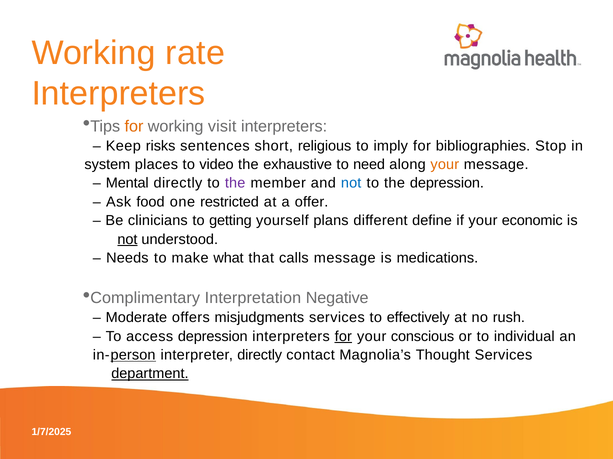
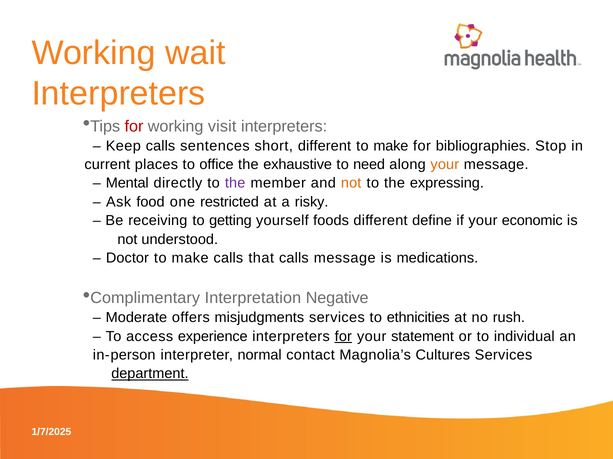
rate: rate -> wait (195, 53)
for colour: orange -> red (134, 126)
Keep risks: risks -> calls (161, 146)
short religious: religious -> different (324, 146)
imply: imply -> make (391, 146)
system: system -> current (107, 165)
video: video -> office (217, 165)
not colour: blue -> orange (351, 183)
the depression: depression -> expressing (447, 183)
offer: offer -> risky (312, 202)
clinicians: clinicians -> receiving (158, 221)
plans: plans -> foods (331, 221)
not underline: present -> none (127, 240)
Needs: Needs -> Doctor (127, 258)
make what: what -> calls (228, 258)
effectively: effectively -> ethnicities (418, 318)
access depression: depression -> experience (213, 337)
conscious: conscious -> statement (423, 337)
person underline: present -> none (133, 356)
interpreter directly: directly -> normal (260, 356)
Thought: Thought -> Cultures (443, 356)
